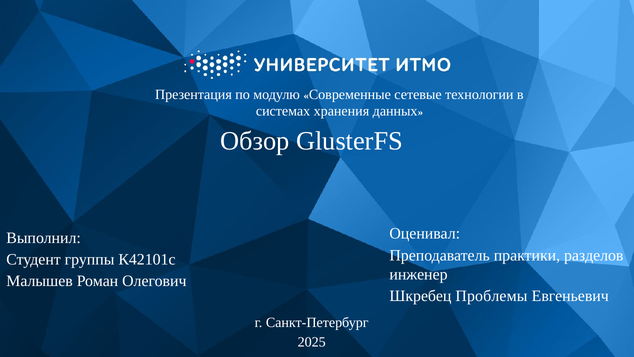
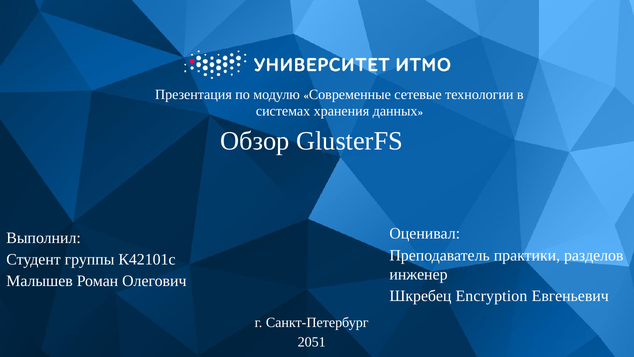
Проблемы: Проблемы -> Encryption (491, 296)
2025: 2025 -> 2051 (312, 342)
